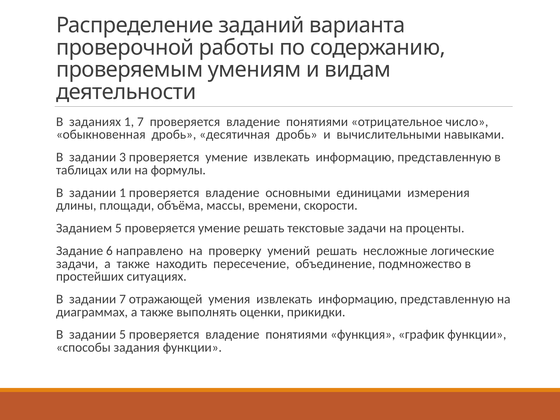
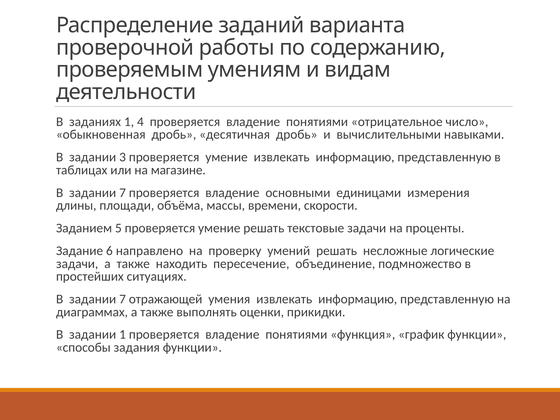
1 7: 7 -> 4 (140, 122)
формулы: формулы -> магазине (178, 170)
1: 1 -> 7 (123, 193)
задании 5: 5 -> 1 (123, 335)
